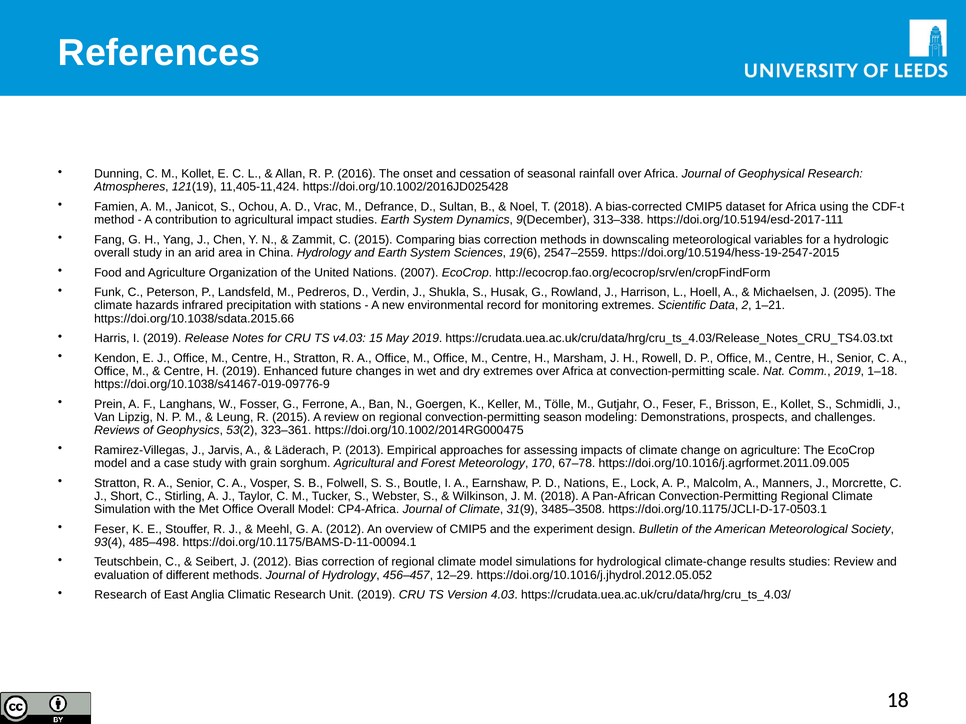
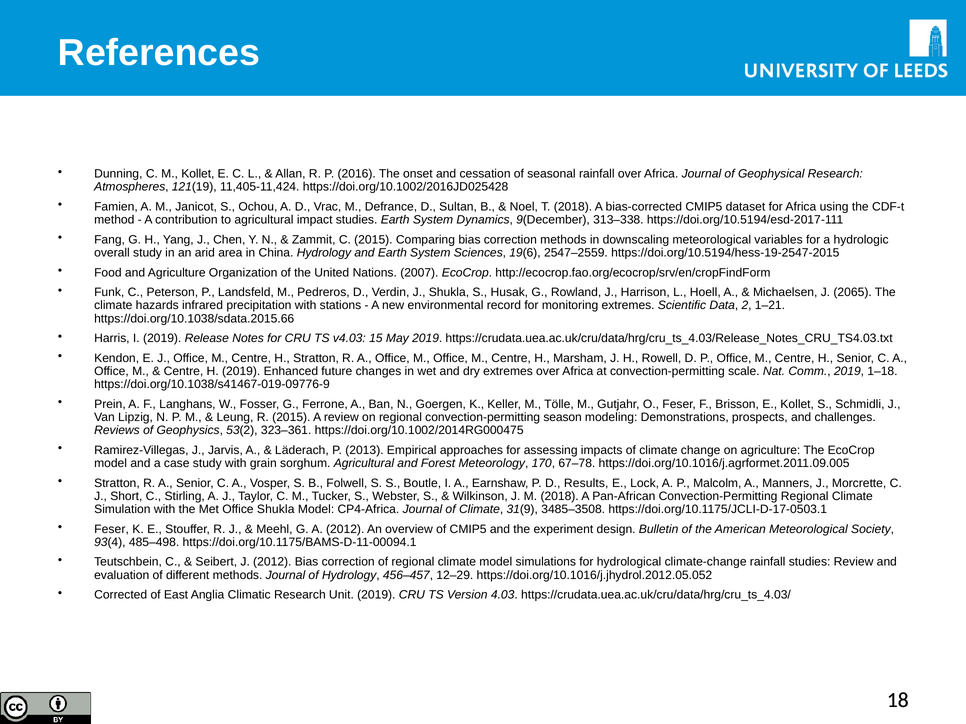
2095: 2095 -> 2065 (853, 293)
D Nations: Nations -> Results (586, 483)
Office Overall: Overall -> Shukla (276, 510)
climate-change results: results -> rainfall (768, 562)
Research: Research -> Corrected (121, 595)
